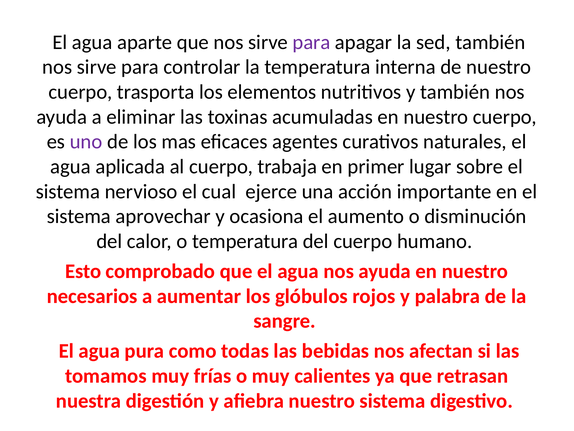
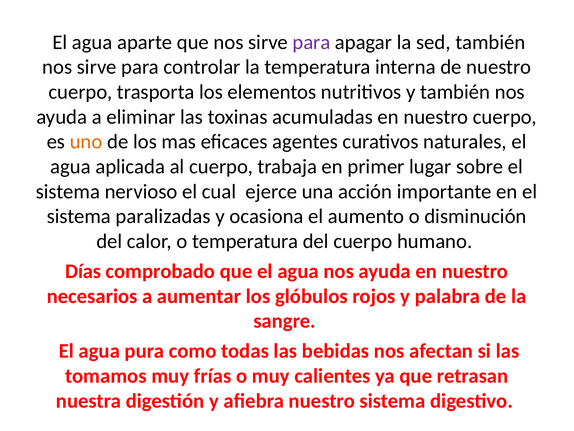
uno colour: purple -> orange (86, 142)
aprovechar: aprovechar -> paralizadas (163, 216)
Esto: Esto -> Días (83, 271)
